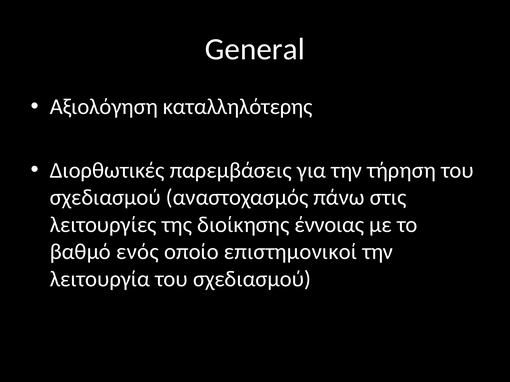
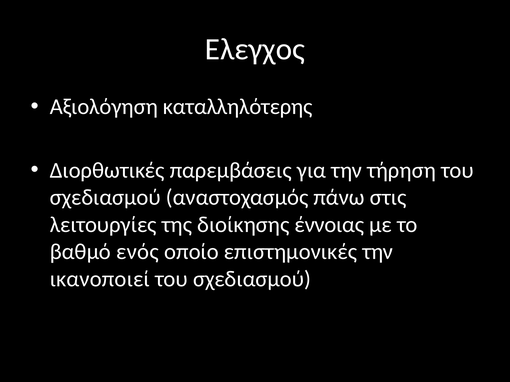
General: General -> Ελεγχος (255, 49)
επιστημονικοί: επιστημονικοί -> επιστημονικές (291, 252)
λειτουργία: λειτουργία -> ικανοποιεί (100, 279)
